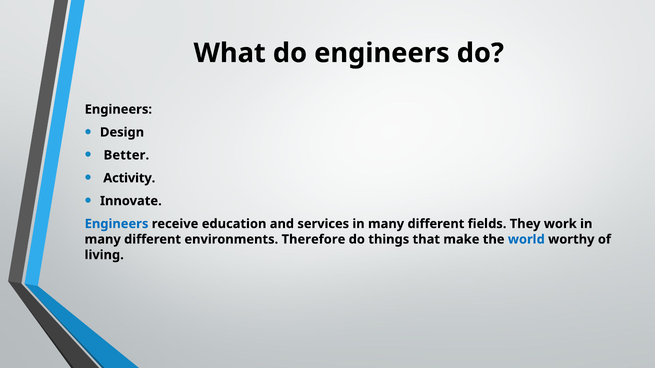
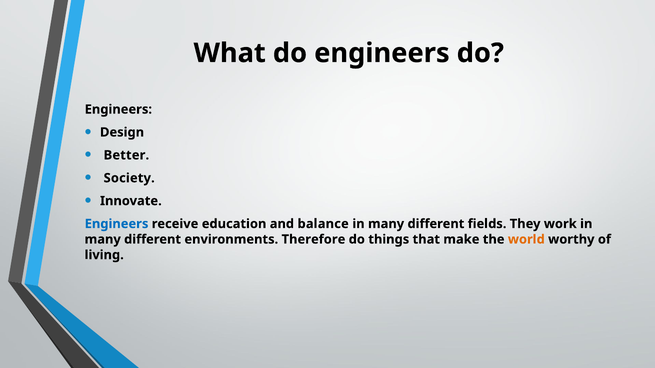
Activity: Activity -> Society (129, 178)
services: services -> balance (323, 224)
world colour: blue -> orange (526, 240)
